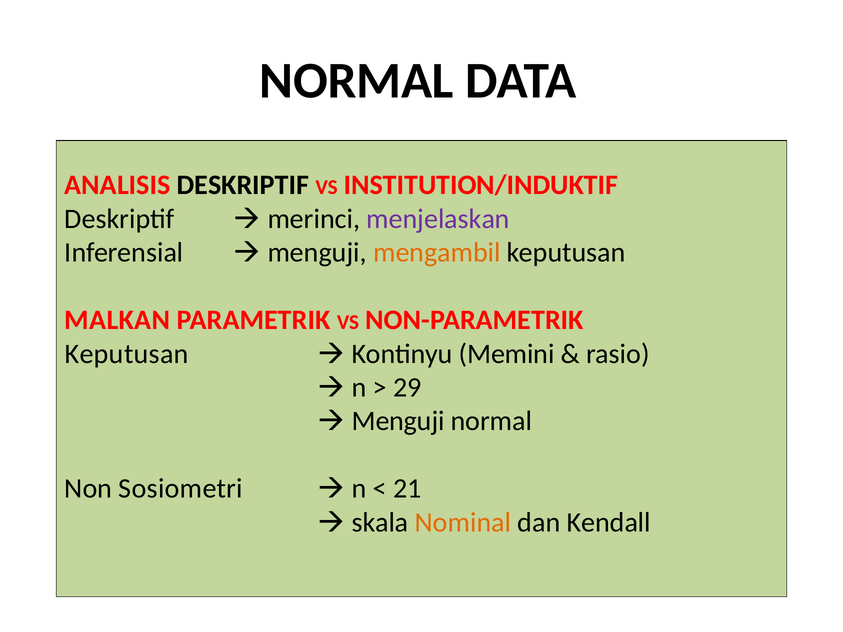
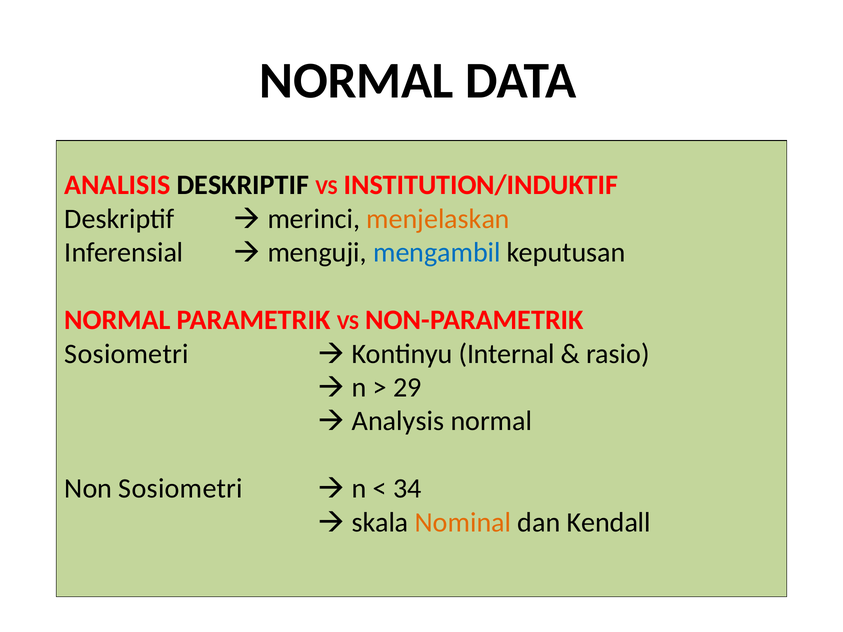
menjelaskan colour: purple -> orange (438, 219)
mengambil colour: orange -> blue (437, 253)
MALKAN: MALKAN -> NORMAL (117, 320)
Keputusan: Keputusan -> Sosiometri (127, 354)
Memini: Memini -> Internal (507, 354)
Menguji: Menguji -> Analysis (398, 421)
21: 21 -> 34 (407, 489)
